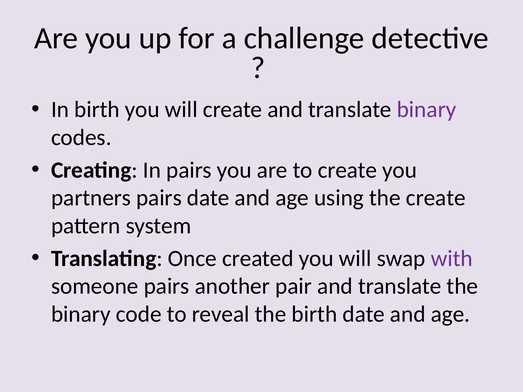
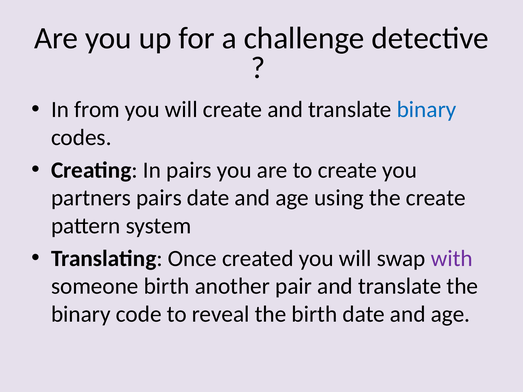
In birth: birth -> from (97, 110)
binary colour: purple -> blue (427, 110)
someone pairs: pairs -> birth (167, 286)
